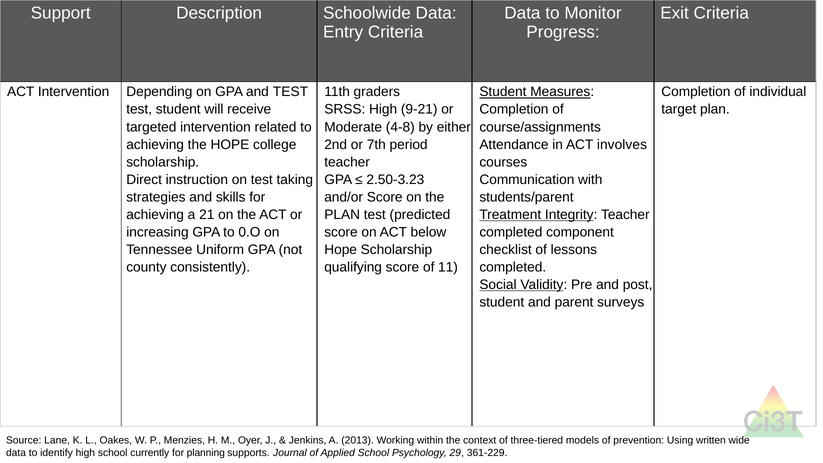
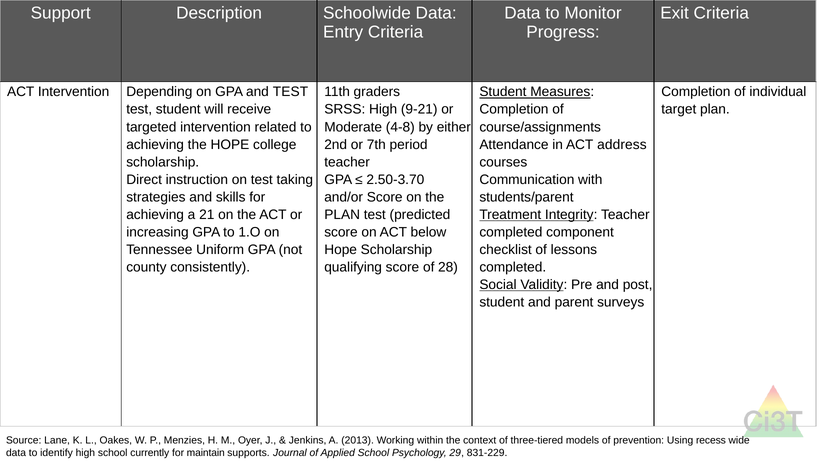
involves: involves -> address (622, 144)
2.50-3.23: 2.50-3.23 -> 2.50-3.70 (395, 180)
0.O: 0.O -> 1.O (249, 232)
11: 11 -> 28 (448, 267)
written: written -> recess (711, 440)
planning: planning -> maintain (206, 453)
361-229: 361-229 -> 831-229 (487, 453)
